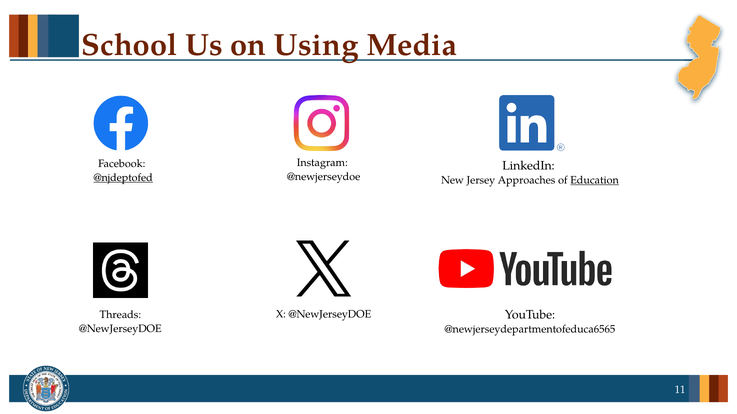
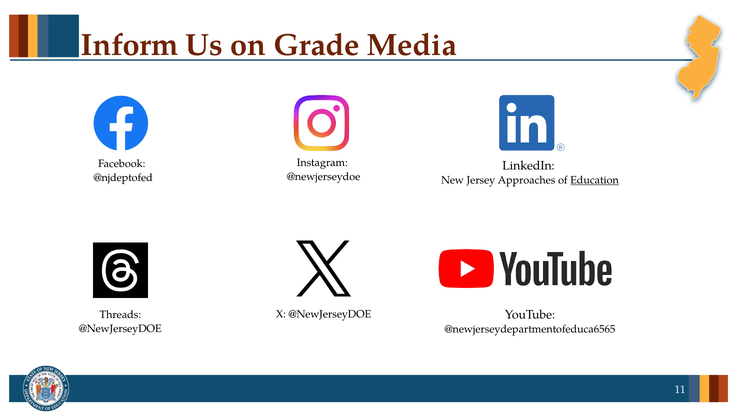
School: School -> Inform (130, 45)
Using: Using -> Grade (317, 45)
@njdeptofed underline: present -> none (123, 178)
